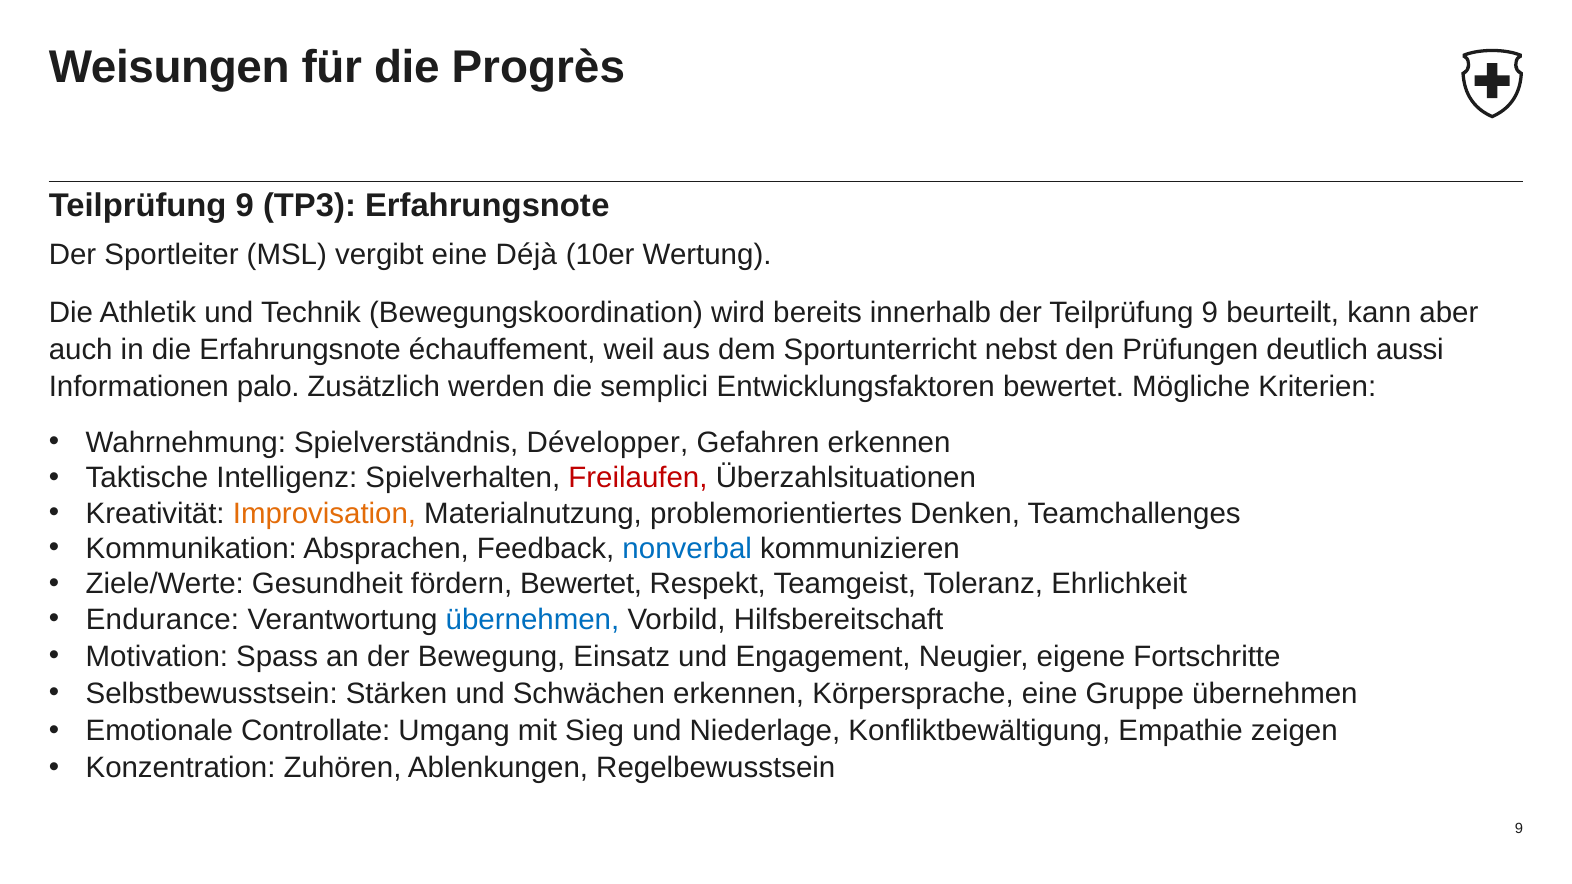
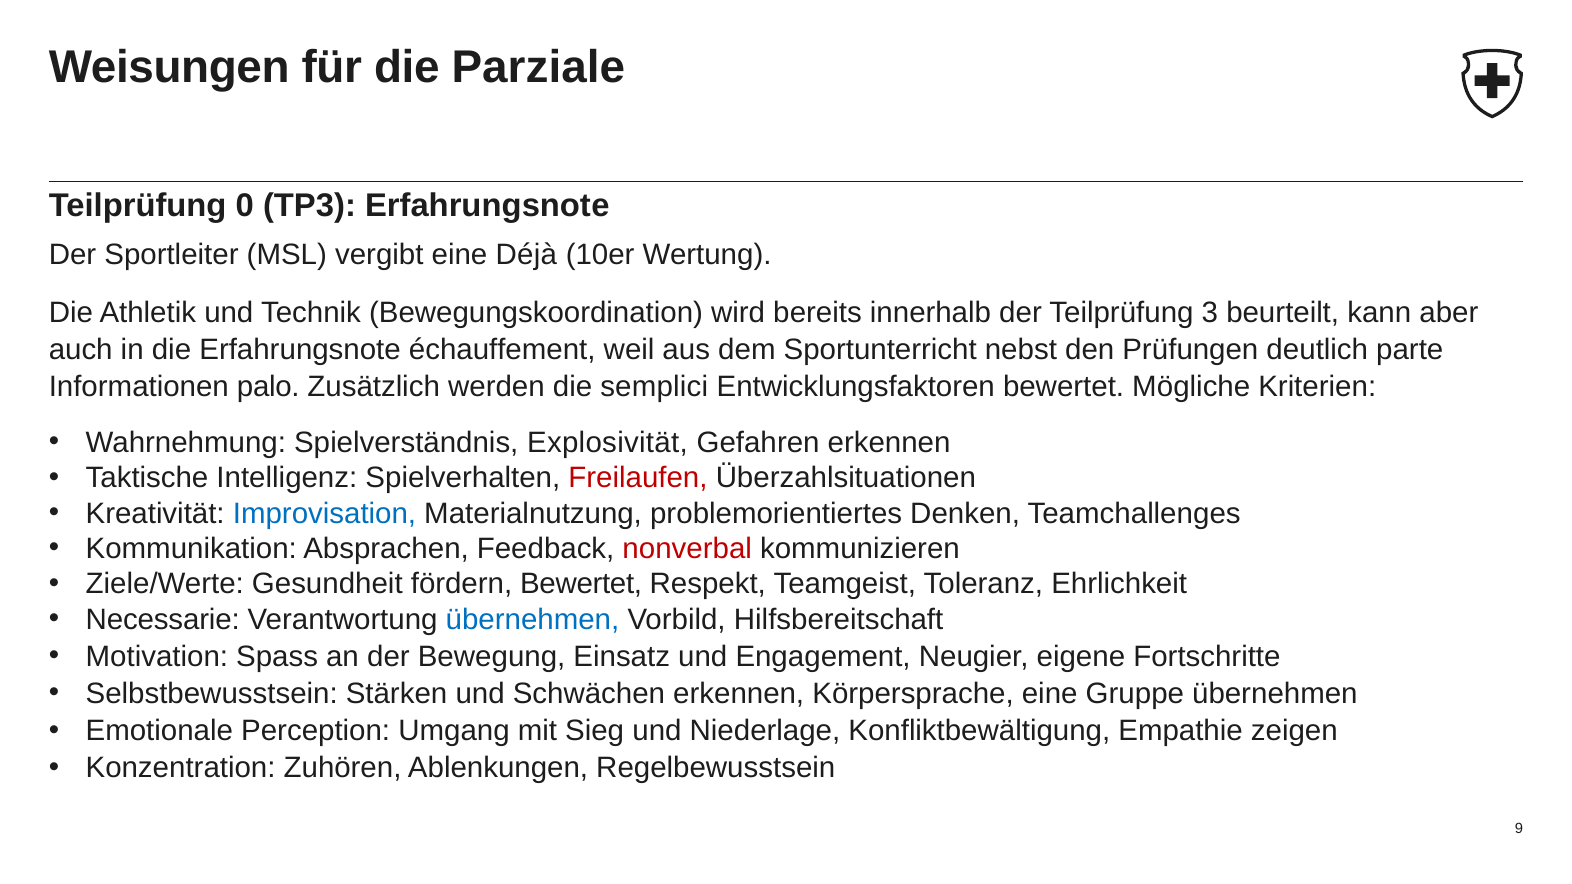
Progrès: Progrès -> Parziale (538, 68)
9: 9 -> 0 (245, 206)
der Teilprüfung 9: 9 -> 3 (1210, 313)
aussi: aussi -> parte (1410, 350)
Développer: Développer -> Explosivität (607, 443)
Improvisation colour: orange -> blue (324, 514)
nonverbal colour: blue -> red (687, 549)
Endurance: Endurance -> Necessarie (163, 620)
Controllate: Controllate -> Perception (316, 731)
